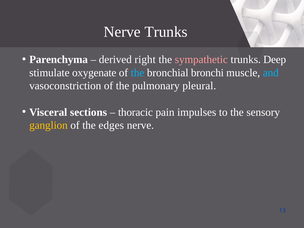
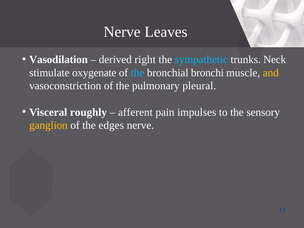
Nerve Trunks: Trunks -> Leaves (166, 32)
Parenchyma: Parenchyma -> Vasodilation (59, 59)
sympathetic colour: pink -> light blue (201, 59)
Deep: Deep -> Neck (275, 59)
and colour: light blue -> yellow (271, 73)
sections: sections -> roughly (88, 112)
thoracic: thoracic -> afferent (135, 112)
